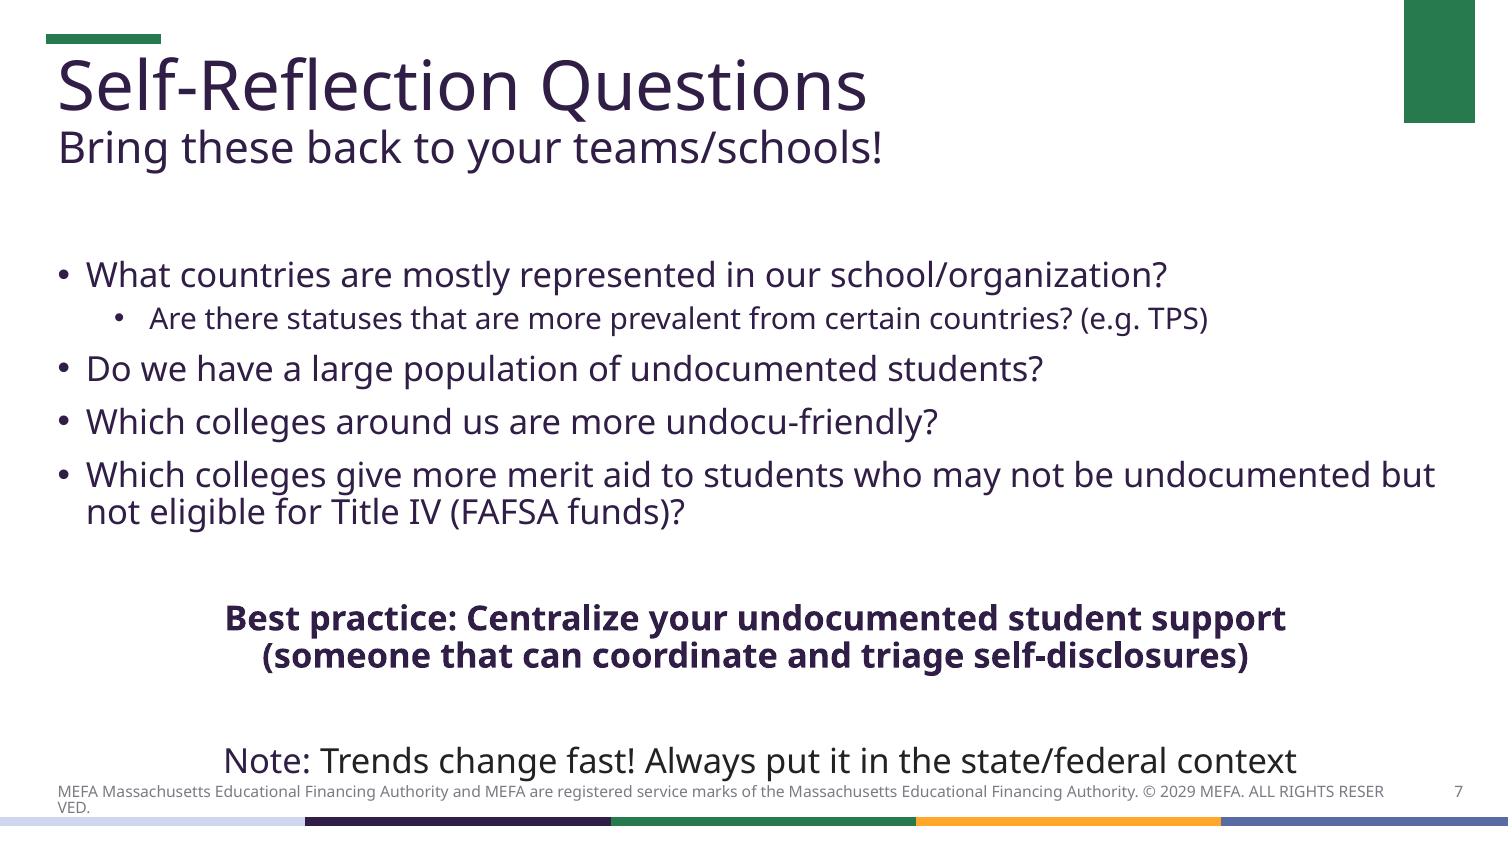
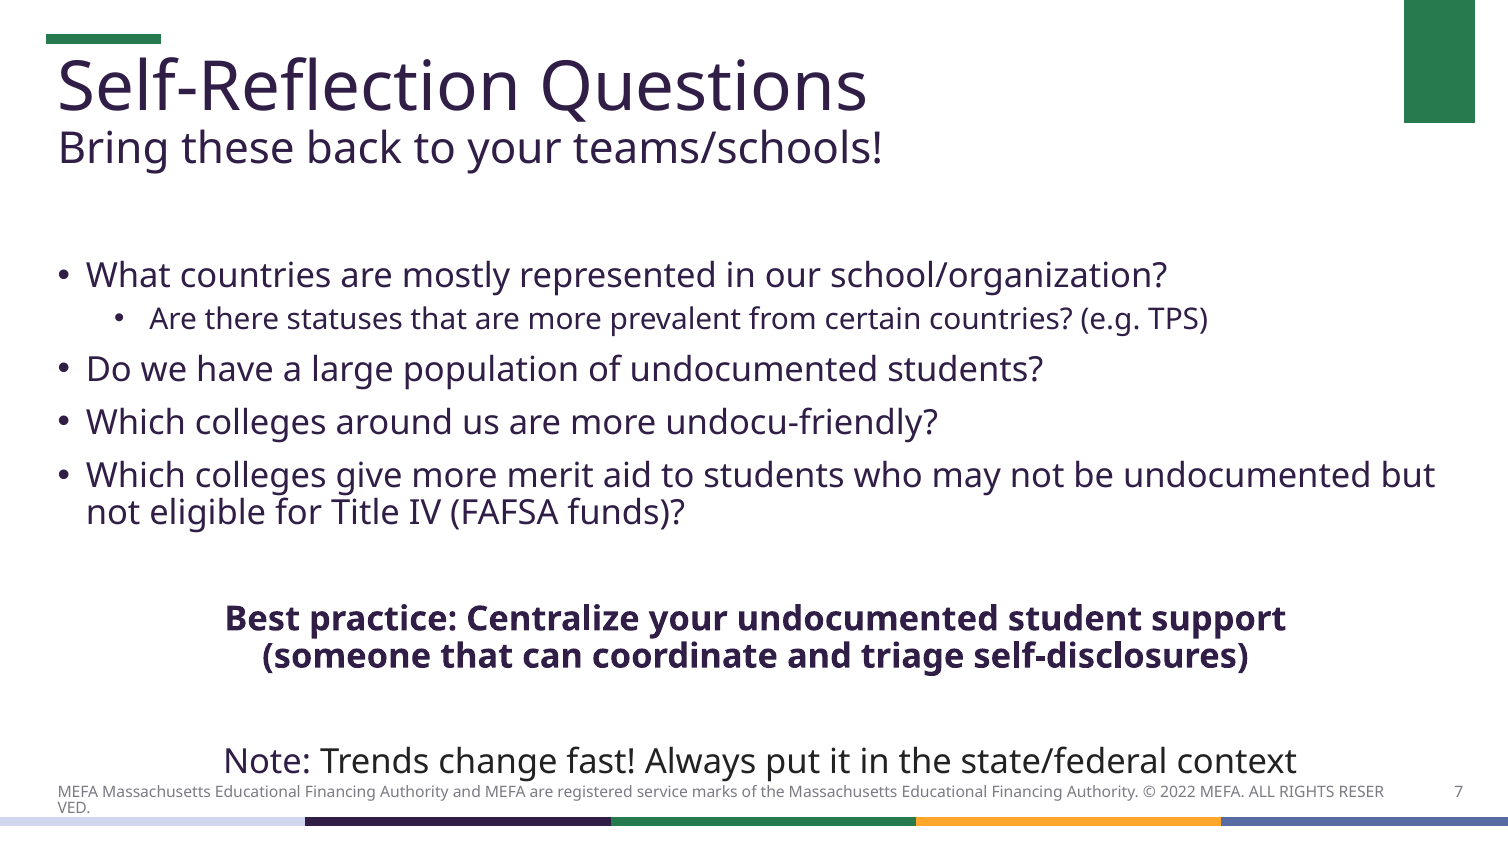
2029: 2029 -> 2022 (1178, 793)
